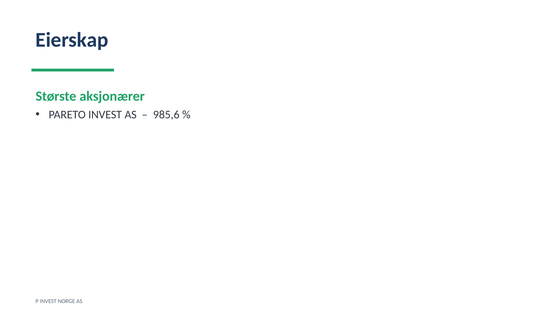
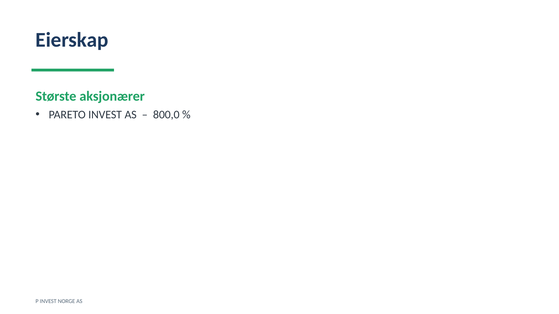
985,6: 985,6 -> 800,0 (166, 115)
